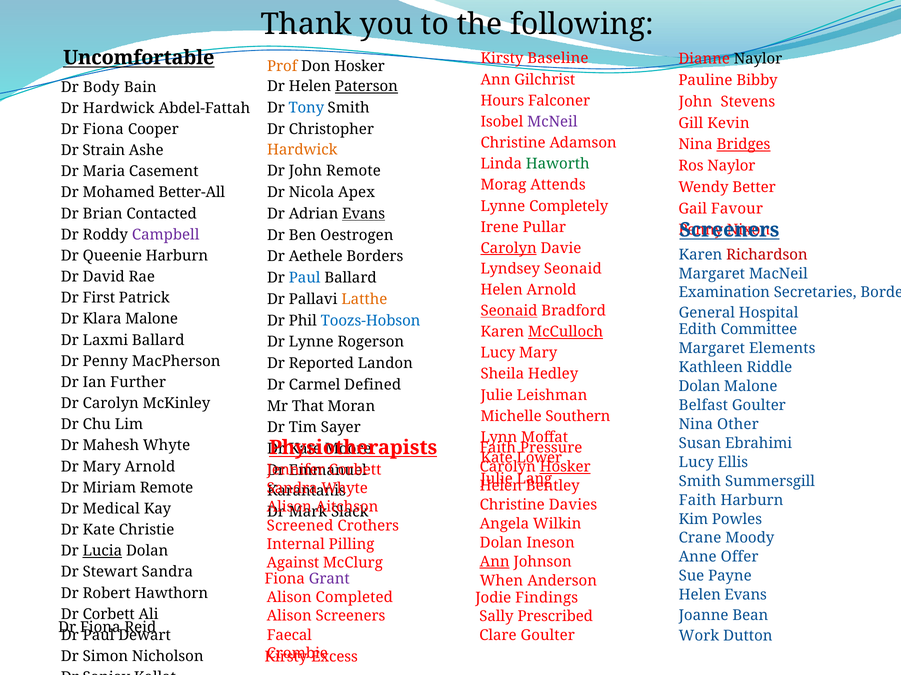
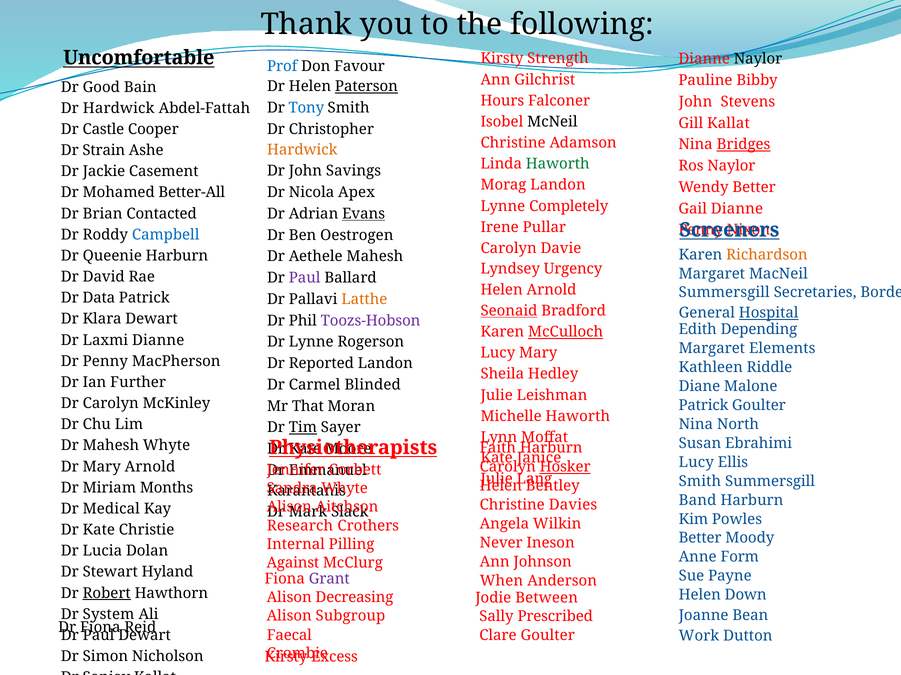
Baseline: Baseline -> Strength (558, 59)
Prof colour: orange -> blue (282, 66)
Don Hosker: Hosker -> Favour (359, 66)
Body: Body -> Good (101, 87)
McNeil colour: purple -> black (552, 122)
Gill Kevin: Kevin -> Kallat (728, 123)
Fiona: Fiona -> Castle (103, 129)
John Remote: Remote -> Savings (354, 171)
Maria: Maria -> Jackie (104, 172)
Morag Attends: Attends -> Landon (558, 185)
Gail Favour: Favour -> Dianne (737, 209)
Campbell colour: purple -> blue (166, 235)
Carolyn underline: present -> none (509, 248)
Richardson colour: red -> orange (767, 255)
Aethele Borders: Borders -> Mahesh (375, 257)
Lyndsey Seonaid: Seonaid -> Urgency (573, 269)
Paul colour: blue -> purple (305, 278)
Examination: Examination -> Summersgill (724, 293)
First: First -> Data (99, 298)
Hospital underline: none -> present (769, 313)
Klara Malone: Malone -> Dewart (152, 319)
Toozs-Hobson colour: blue -> purple (371, 321)
Committee: Committee -> Depending (759, 330)
Laxmi Ballard: Ballard -> Dianne (158, 340)
Defined: Defined -> Blinded (373, 385)
Dolan: Dolan -> Diane (699, 387)
Belfast: Belfast -> Patrick (703, 406)
Michelle Southern: Southern -> Haworth (578, 417)
Other: Other -> North (738, 425)
Tim underline: none -> present (303, 428)
Faith Pressure: Pressure -> Harburn (551, 448)
Lower: Lower -> Janice (539, 458)
Miriam Remote: Remote -> Months (167, 488)
Faith: Faith -> Band (698, 501)
Screened: Screened -> Research (300, 526)
Crane: Crane -> Better (700, 539)
Dolan: Dolan -> Never (501, 543)
Lucia underline: present -> none (102, 552)
Offer: Offer -> Form (740, 558)
Ann underline: present -> none (495, 562)
Stewart Sandra: Sandra -> Hyland (167, 573)
Robert underline: none -> present (107, 594)
Helen Evans: Evans -> Down (746, 596)
Completed: Completed -> Decreasing (354, 598)
Findings: Findings -> Between (547, 599)
Dr Corbett: Corbett -> System (109, 615)
Alison Screeners: Screeners -> Subgroup (350, 617)
